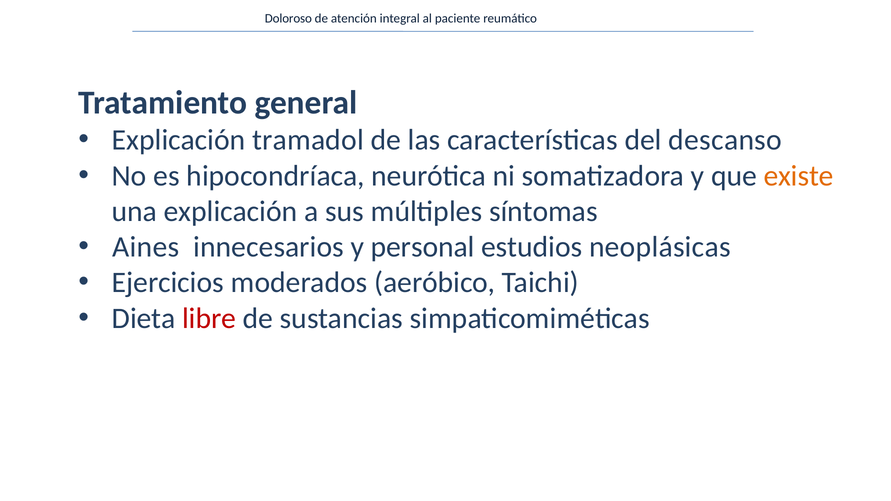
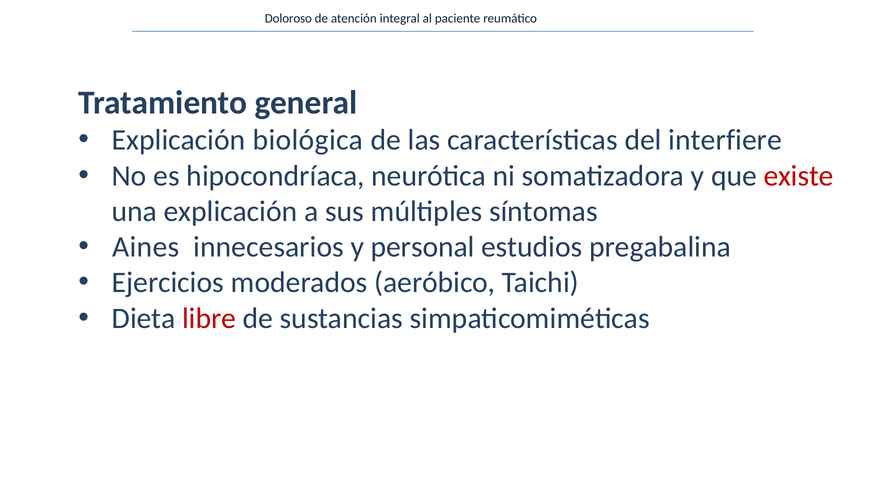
tramadol: tramadol -> biológica (308, 140)
descanso: descanso -> interfiere (725, 140)
existe colour: orange -> red (799, 176)
neoplásicas: neoplásicas -> pregabalina (660, 247)
